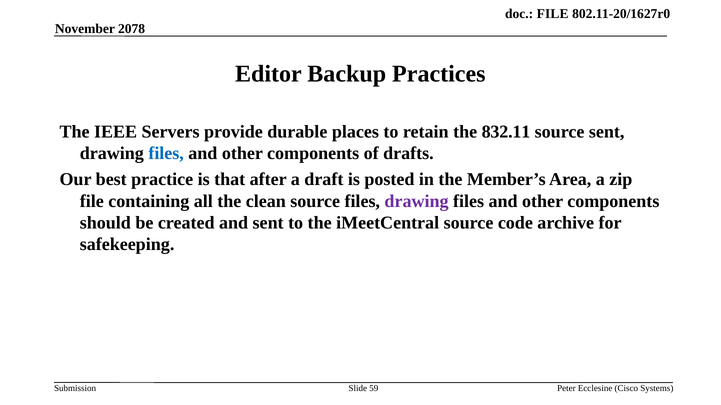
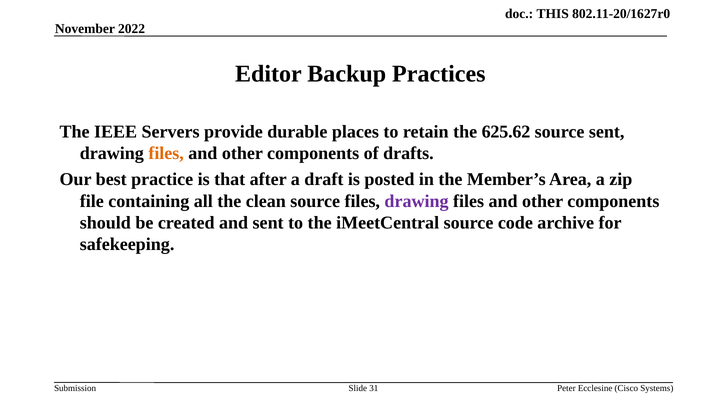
FILE: FILE -> THIS (553, 14)
2078: 2078 -> 2022 (132, 29)
832.11: 832.11 -> 625.62 (506, 132)
files colour: blue -> orange (166, 154)
59: 59 -> 31 (374, 389)
